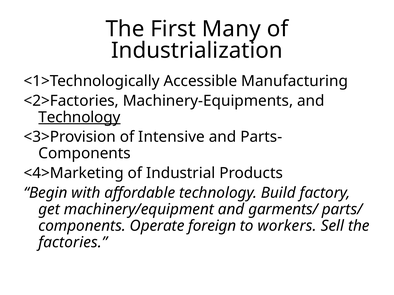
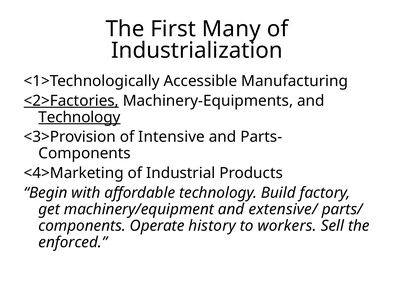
<2>Factories underline: none -> present (71, 101)
garments/: garments/ -> extensive/ (283, 210)
foreign: foreign -> history (212, 226)
factories: factories -> enforced (73, 243)
